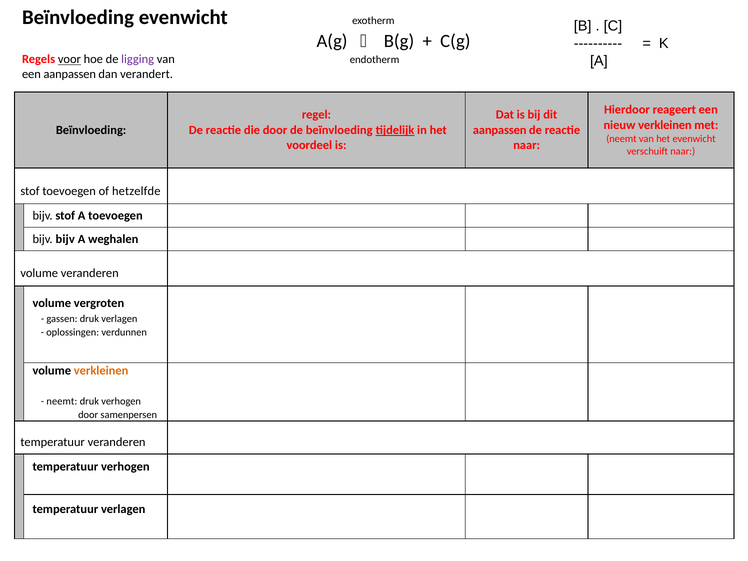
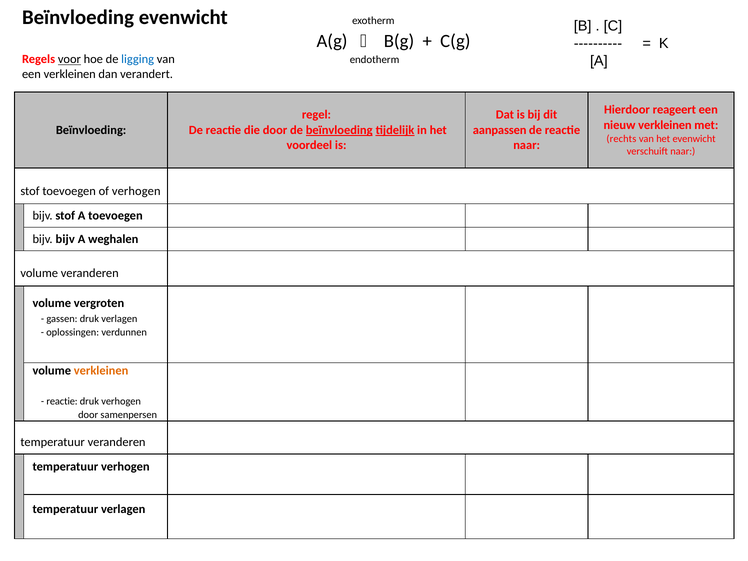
ligging colour: purple -> blue (138, 59)
een aanpassen: aanpassen -> verkleinen (70, 74)
beïnvloeding underline: none -> present (339, 130)
neemt: neemt -> rechts (621, 139)
of hetzelfde: hetzelfde -> verhogen (136, 191)
neemt: neemt -> reactie (62, 402)
